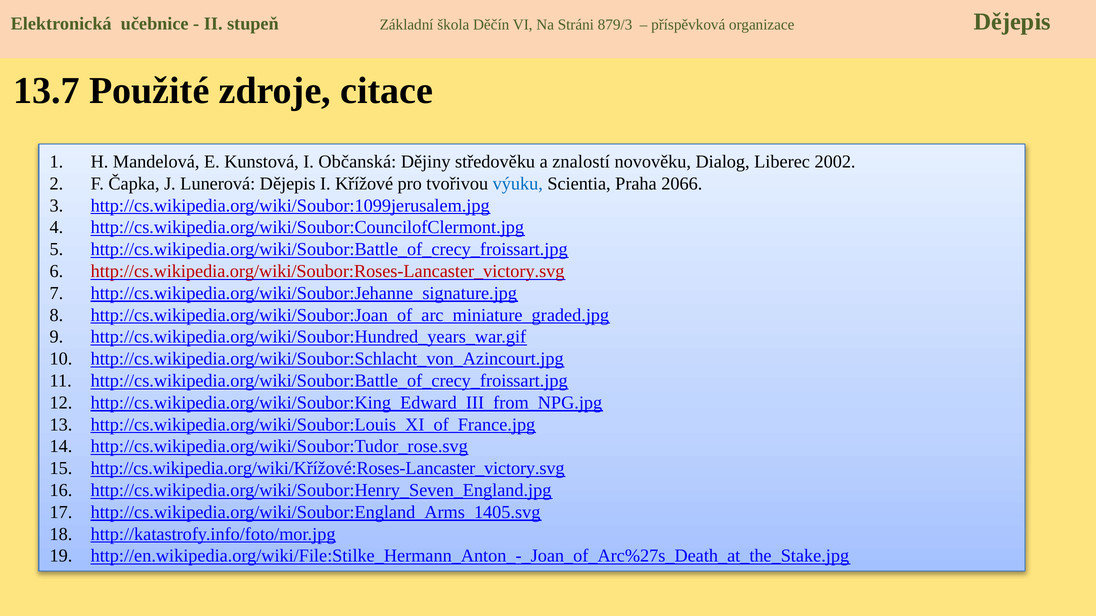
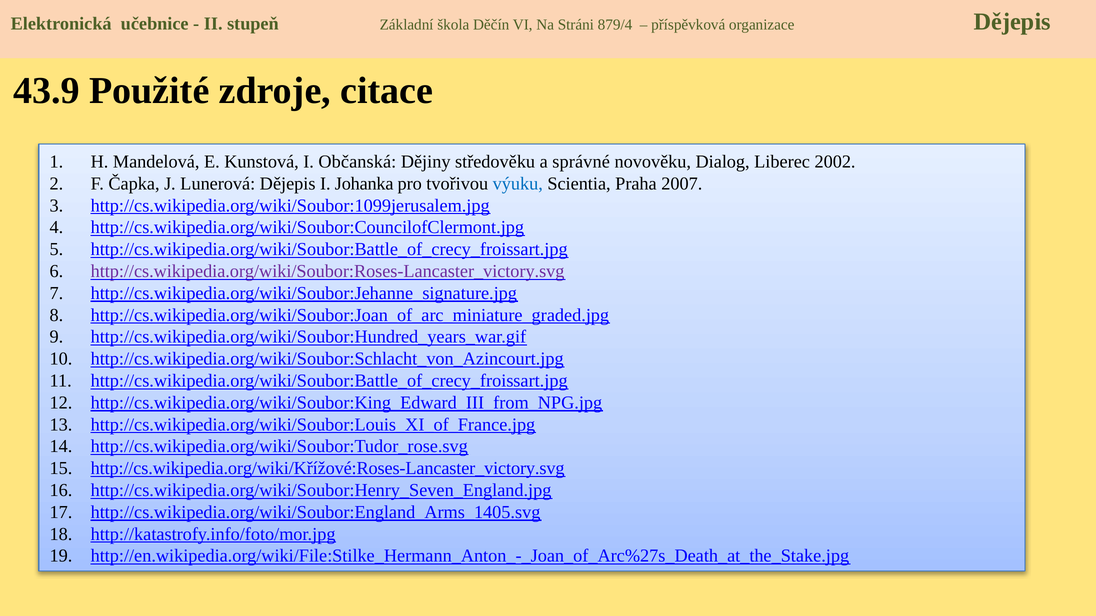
879/3: 879/3 -> 879/4 (615, 25)
13.7: 13.7 -> 43.9 (47, 91)
znalostí: znalostí -> správné (581, 162)
Křížové: Křížové -> Johanka (364, 184)
2066: 2066 -> 2007 (682, 184)
http://cs.wikipedia.org/wiki/Soubor:Roses-Lancaster_victory.svg colour: red -> purple (328, 271)
